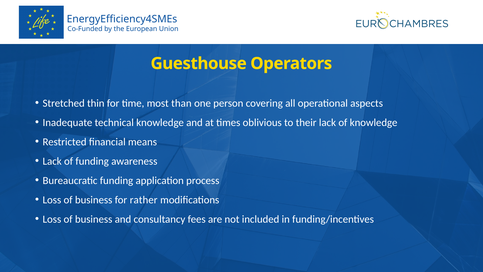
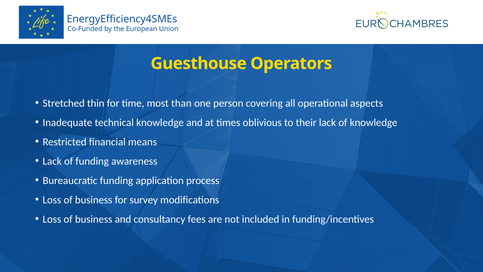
rather: rather -> survey (144, 200)
